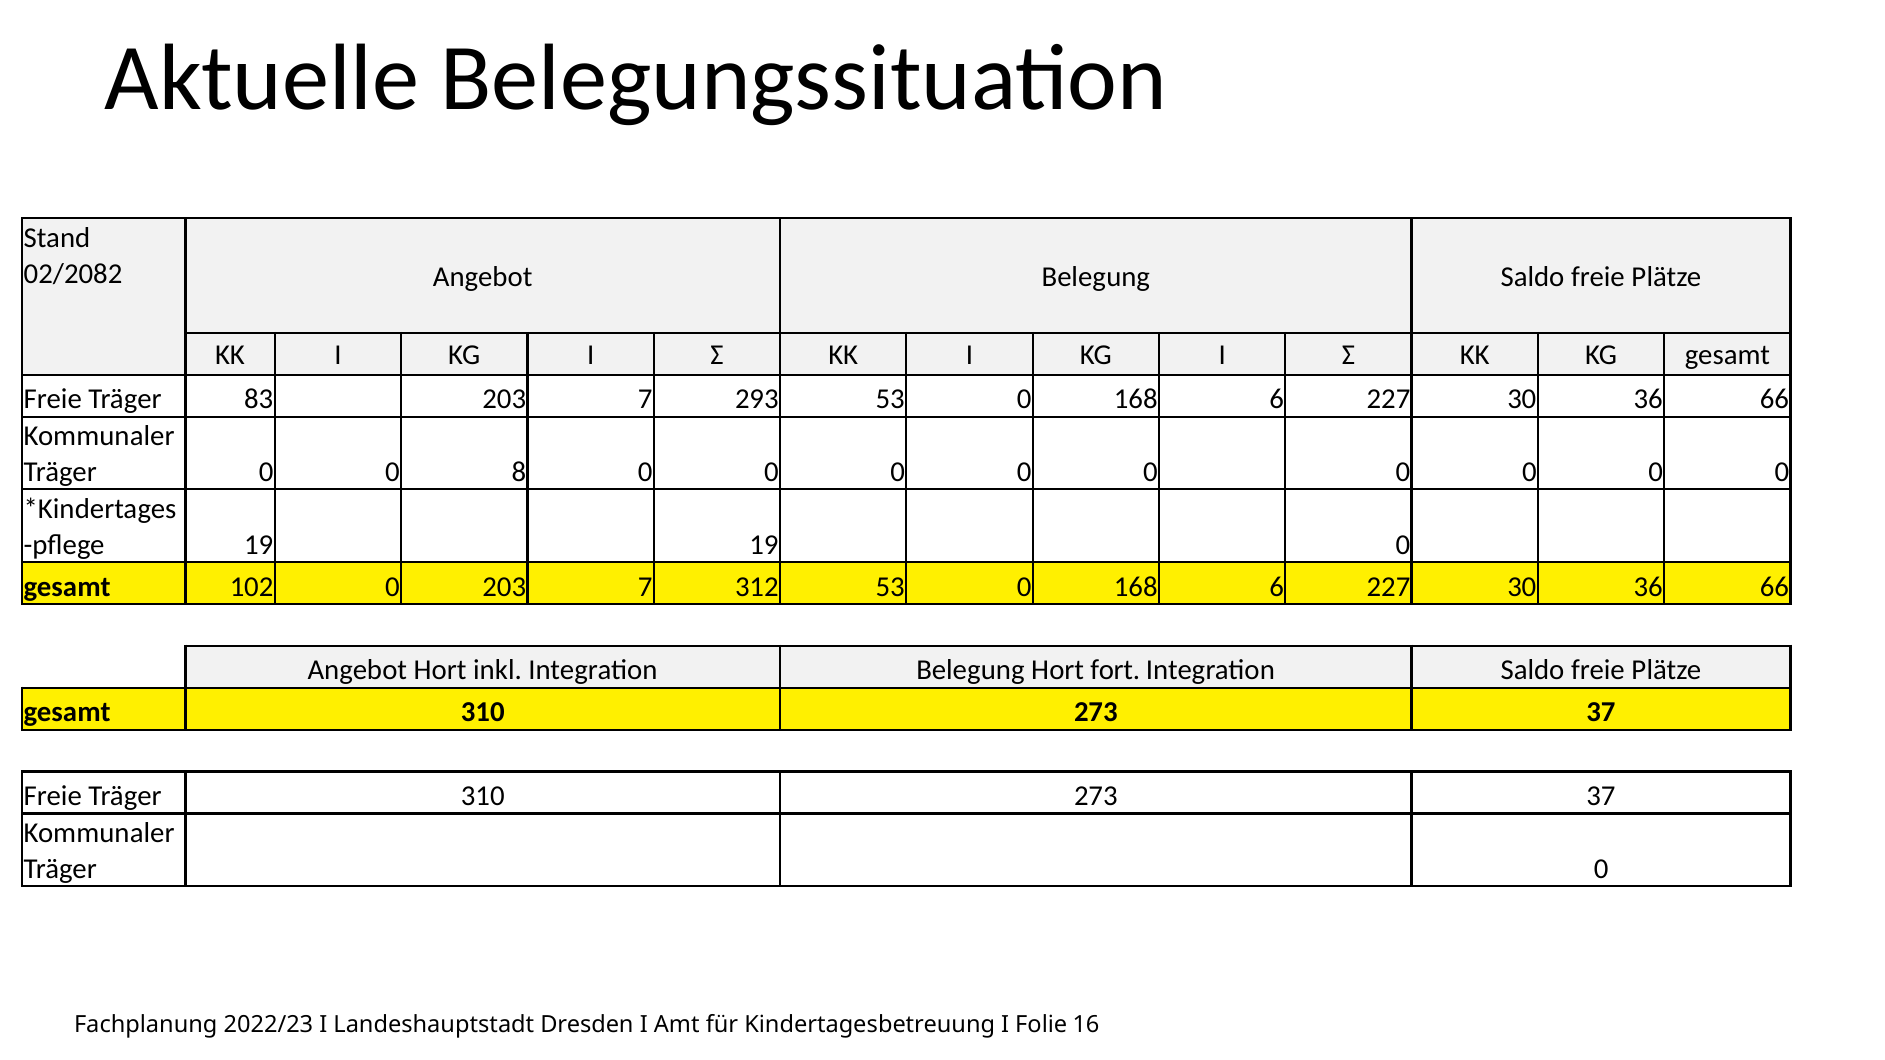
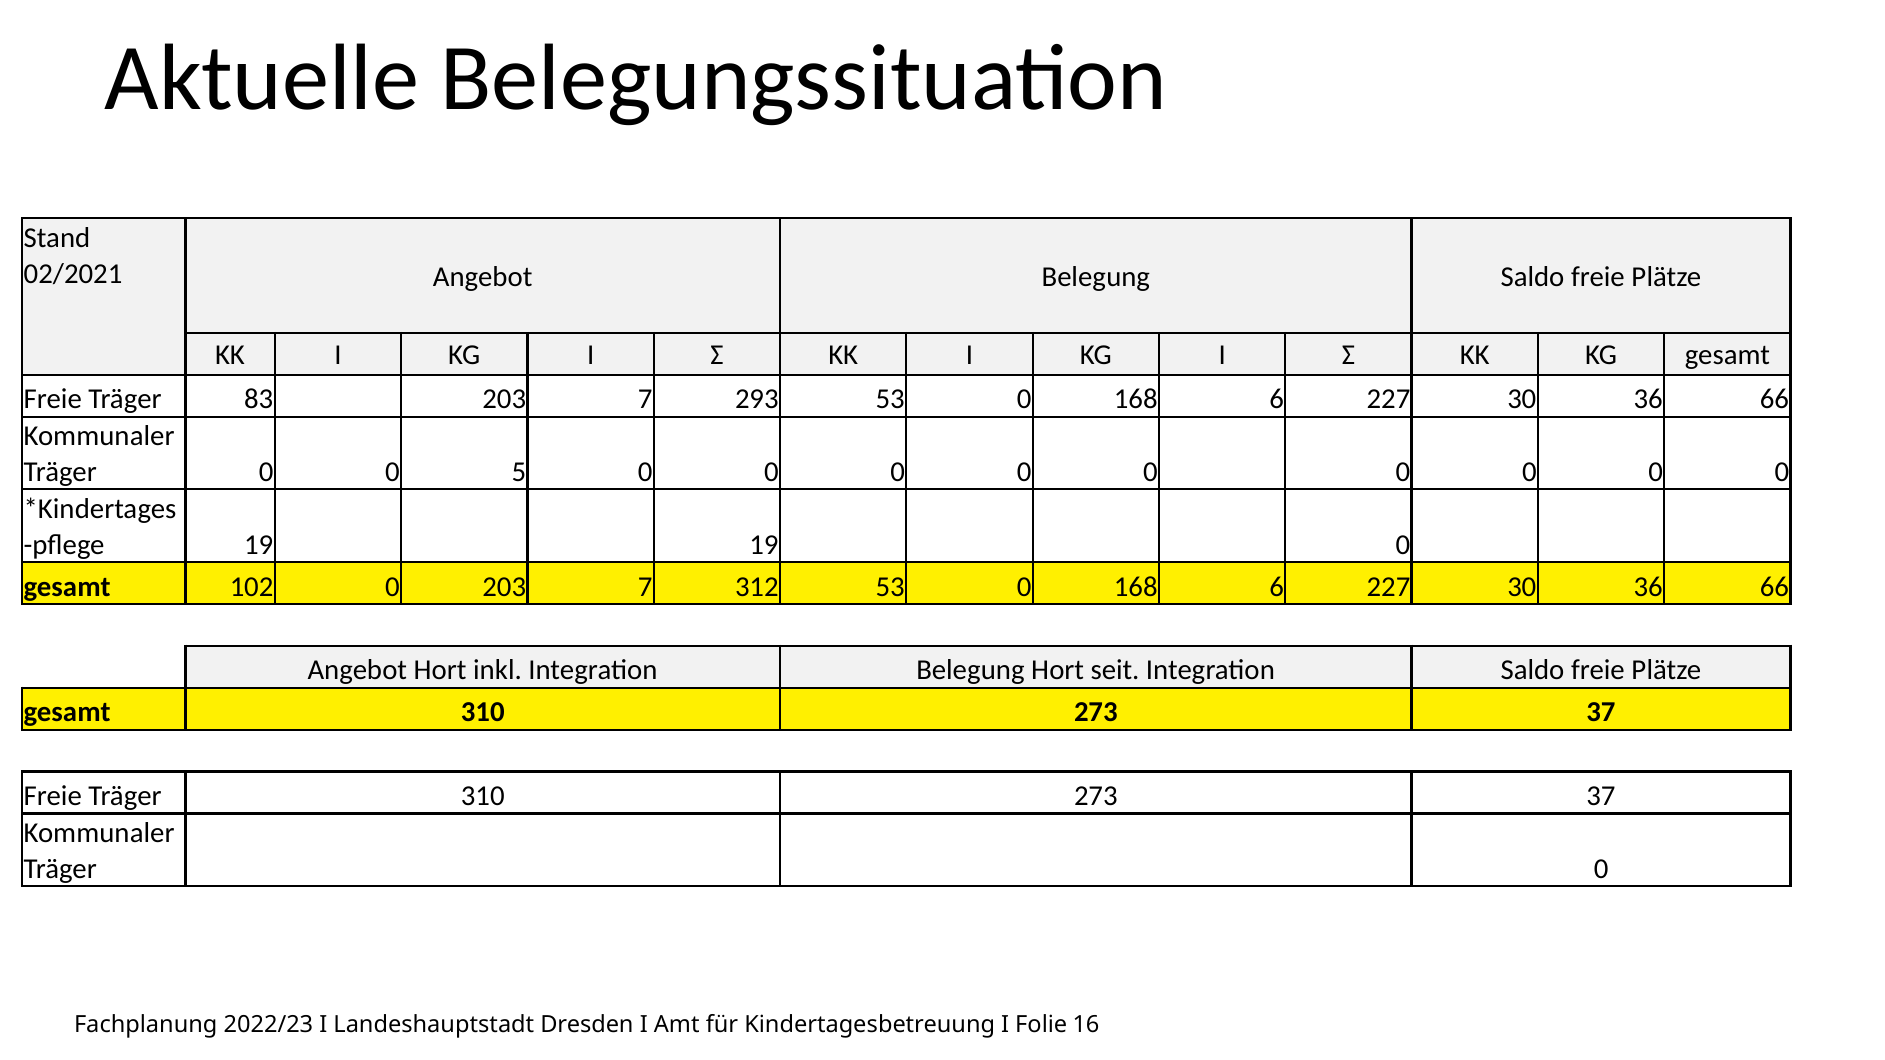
02/2082: 02/2082 -> 02/2021 (73, 274)
8: 8 -> 5 (519, 472)
fort: fort -> seit (1115, 671)
